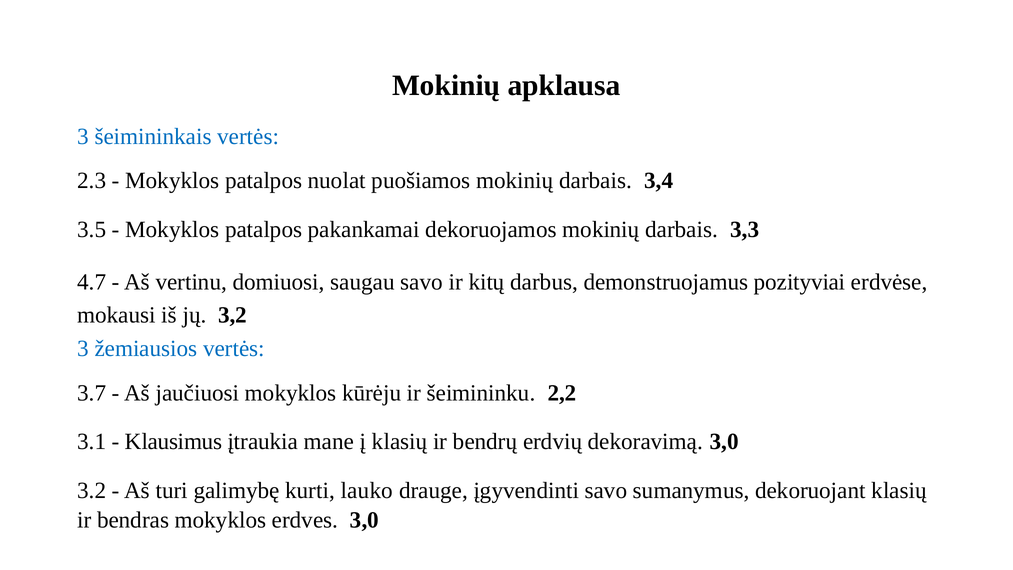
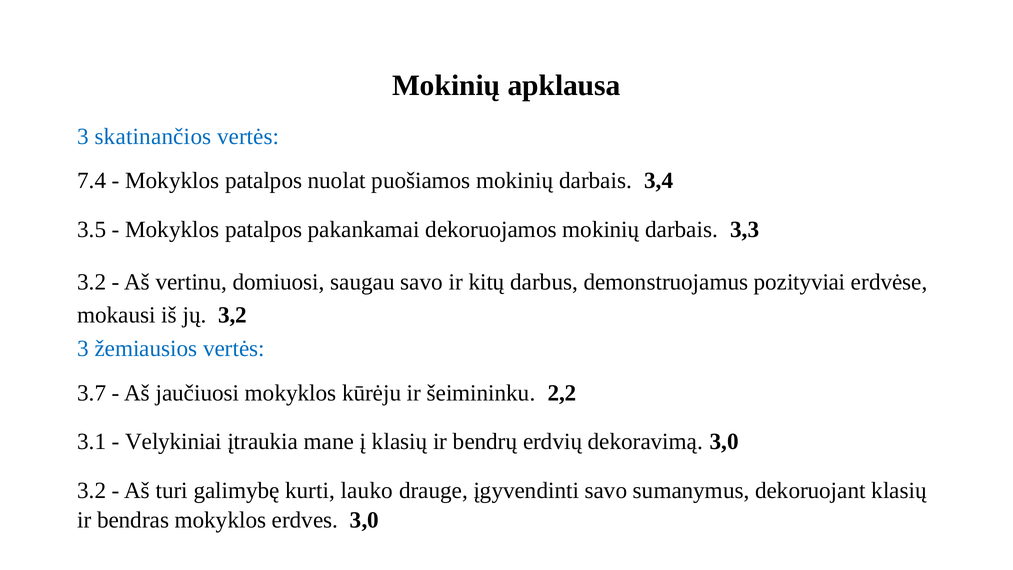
šeimininkais: šeimininkais -> skatinančios (153, 136)
2.3: 2.3 -> 7.4 (92, 181)
4.7: 4.7 -> 3.2 (92, 282)
Klausimus: Klausimus -> Velykiniai (174, 442)
